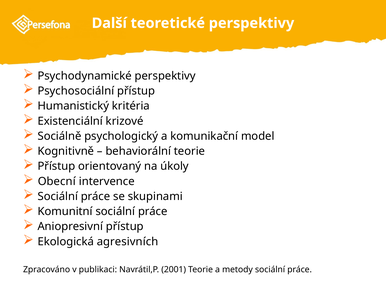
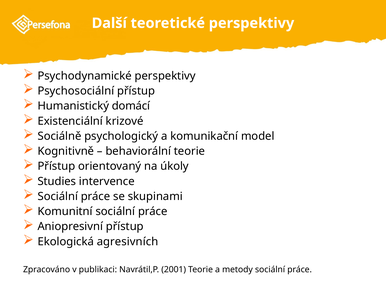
kritéria: kritéria -> domácí (131, 106)
Obecní: Obecní -> Studies (57, 182)
